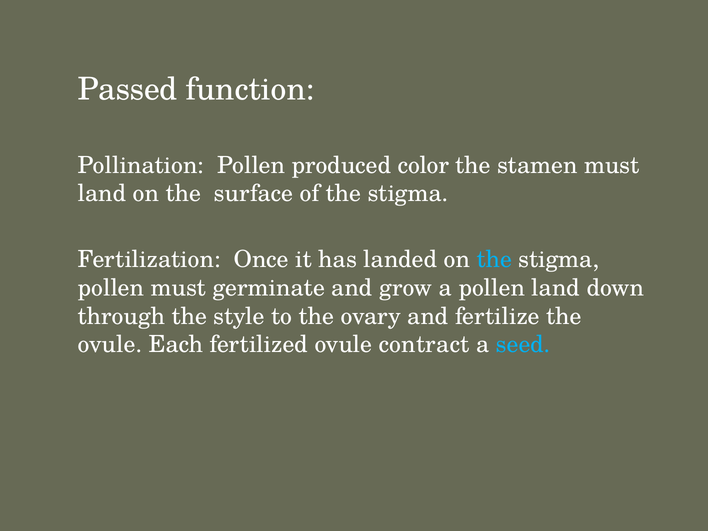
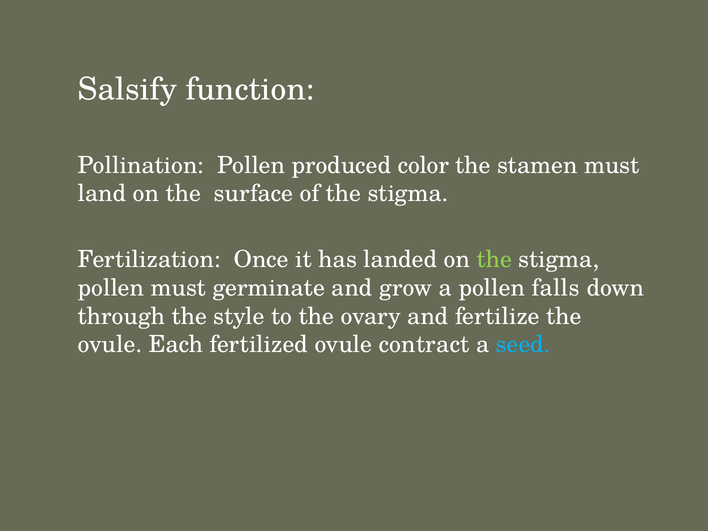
Passed: Passed -> Salsify (127, 90)
the colour: light blue -> light green (494, 260)
pollen land: land -> falls (556, 288)
